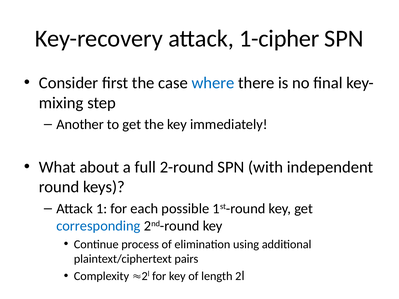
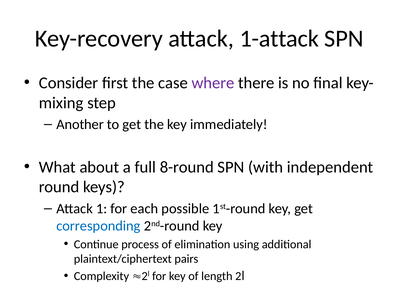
1-cipher: 1-cipher -> 1-attack (279, 39)
where colour: blue -> purple (213, 83)
2-round: 2-round -> 8-round (187, 167)
